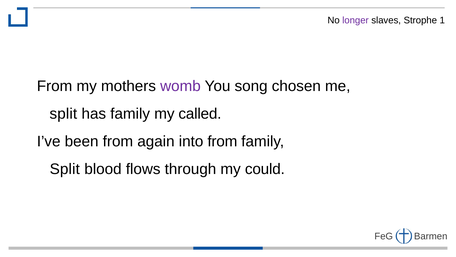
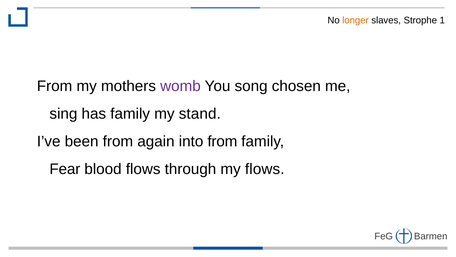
longer colour: purple -> orange (356, 20)
split: split -> sing (63, 114)
called: called -> stand (200, 114)
Split: Split -> Fear (65, 169)
my could: could -> flows (265, 169)
